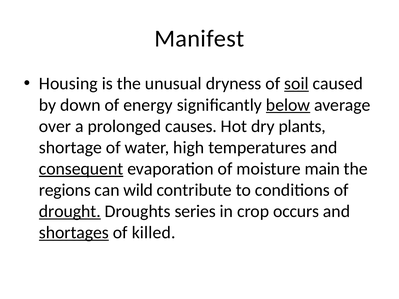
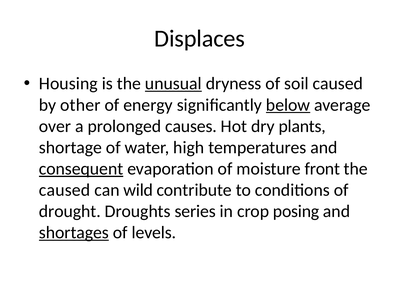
Manifest: Manifest -> Displaces (200, 39)
unusual underline: none -> present (173, 84)
soil underline: present -> none (296, 84)
down: down -> other (80, 105)
main: main -> front (322, 169)
regions: regions -> caused (65, 190)
drought underline: present -> none (70, 212)
occurs: occurs -> posing (296, 212)
killed: killed -> levels (154, 233)
